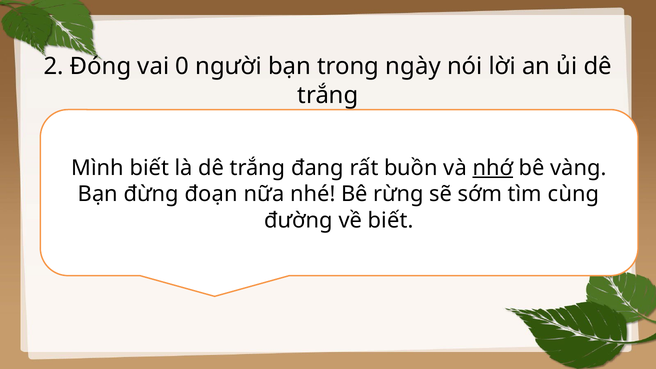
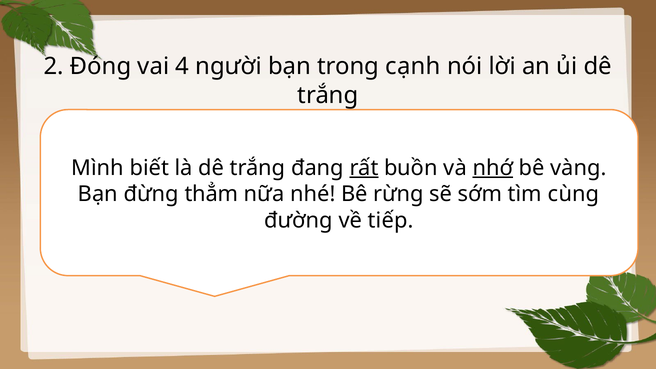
0: 0 -> 4 (182, 67)
ngày: ngày -> cạnh (413, 67)
rất underline: none -> present (364, 168)
đoạn: đoạn -> thẳm (211, 194)
về biết: biết -> tiếp (391, 220)
